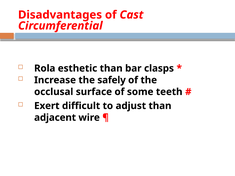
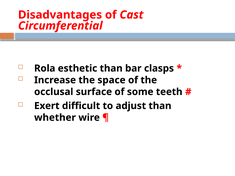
safely: safely -> space (111, 80)
adjacent: adjacent -> whether (55, 118)
